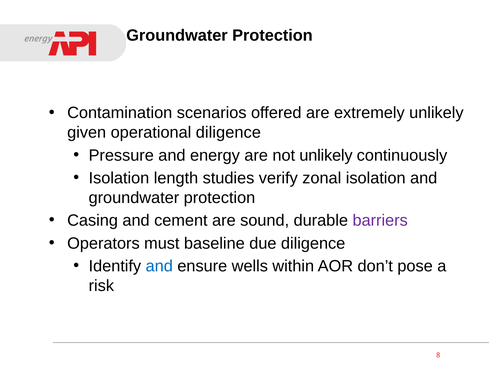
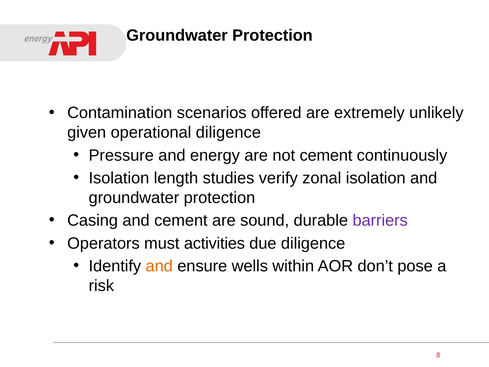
not unlikely: unlikely -> cement (326, 155)
baseline: baseline -> activities (214, 243)
and colour: blue -> orange (159, 266)
